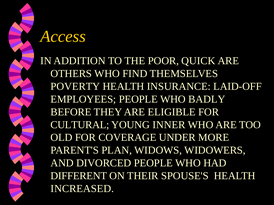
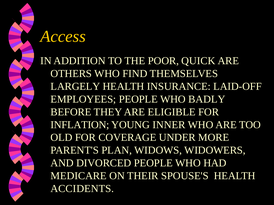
POVERTY: POVERTY -> LARGELY (75, 87)
CULTURAL: CULTURAL -> INFLATION (80, 125)
DIFFERENT: DIFFERENT -> MEDICARE (79, 176)
INCREASED: INCREASED -> ACCIDENTS (82, 189)
